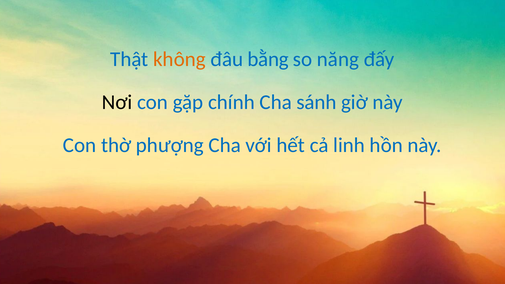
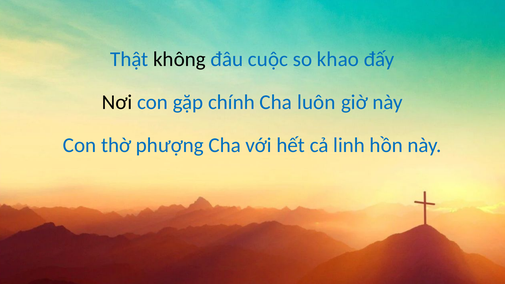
không colour: orange -> black (179, 59)
bằng: bằng -> cuộc (268, 59)
năng: năng -> khao (338, 59)
sánh: sánh -> luôn (316, 102)
